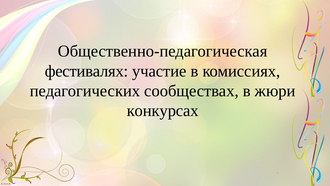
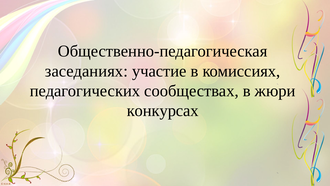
фестивалях: фестивалях -> заседаниях (86, 71)
